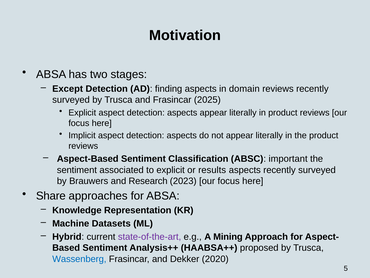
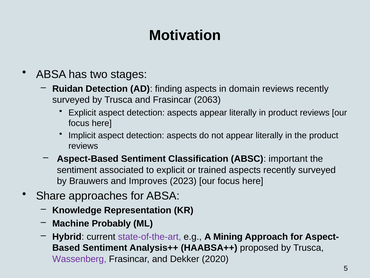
Except: Except -> Ruidan (68, 89)
2025: 2025 -> 2063 (207, 100)
results: results -> trained (212, 170)
Research: Research -> Improves (148, 181)
Datasets: Datasets -> Probably (111, 223)
Wassenberg colour: blue -> purple (79, 259)
